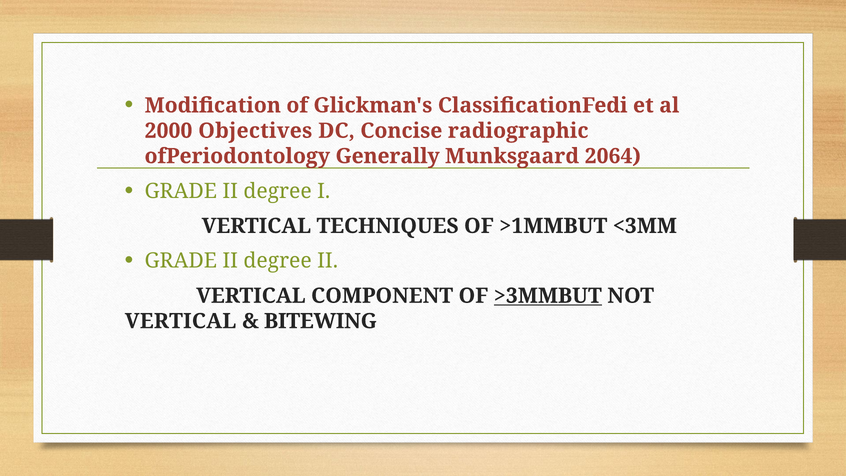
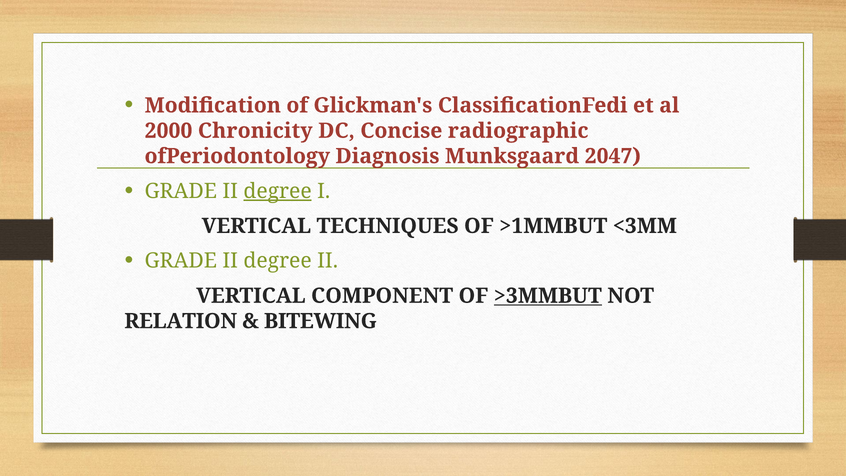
Objectives: Objectives -> Chronicity (255, 131)
Generally: Generally -> Diagnosis (387, 156)
2064: 2064 -> 2047 (613, 156)
degree underline: none -> present (278, 191)
VERTICAL: VERTICAL -> RELATION (181, 321)
